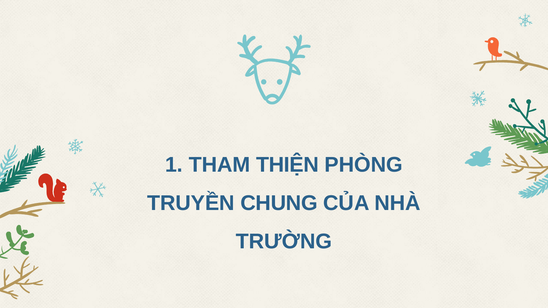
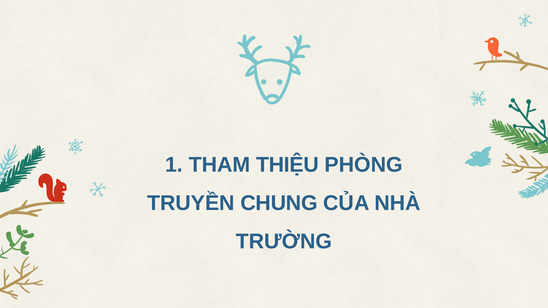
THIỆN: THIỆN -> THIỆU (288, 165)
